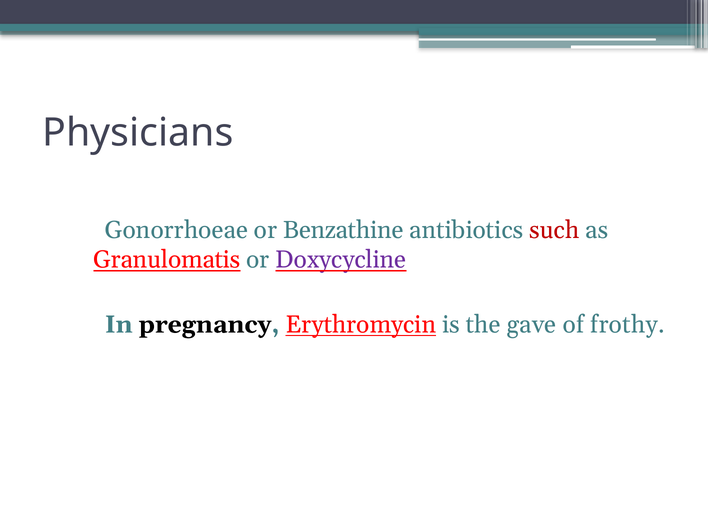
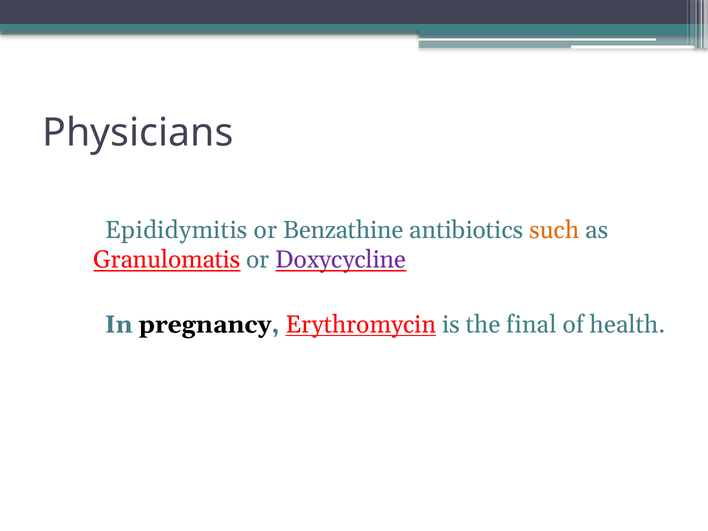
Gonorrhoeae: Gonorrhoeae -> Epididymitis (176, 230)
such colour: red -> orange (554, 230)
gave: gave -> final (532, 325)
frothy: frothy -> health (628, 325)
